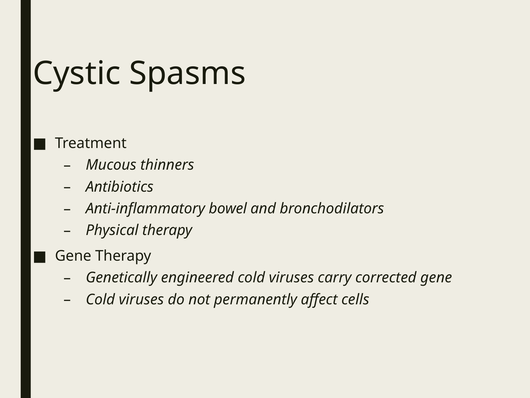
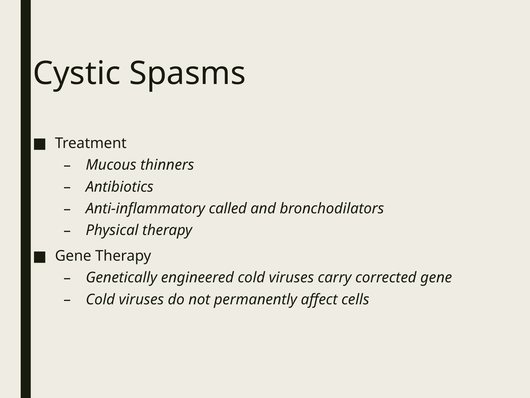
bowel: bowel -> called (228, 208)
